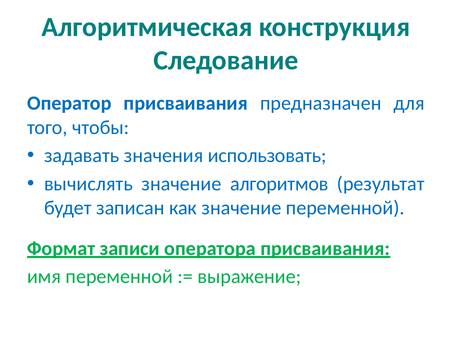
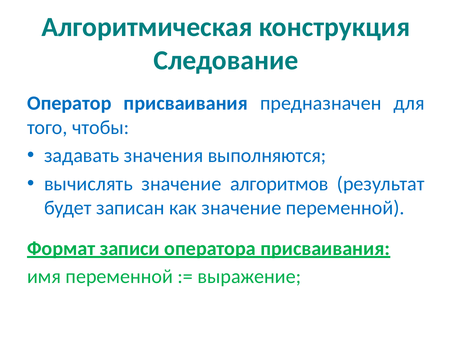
использовать: использовать -> выполняются (267, 156)
